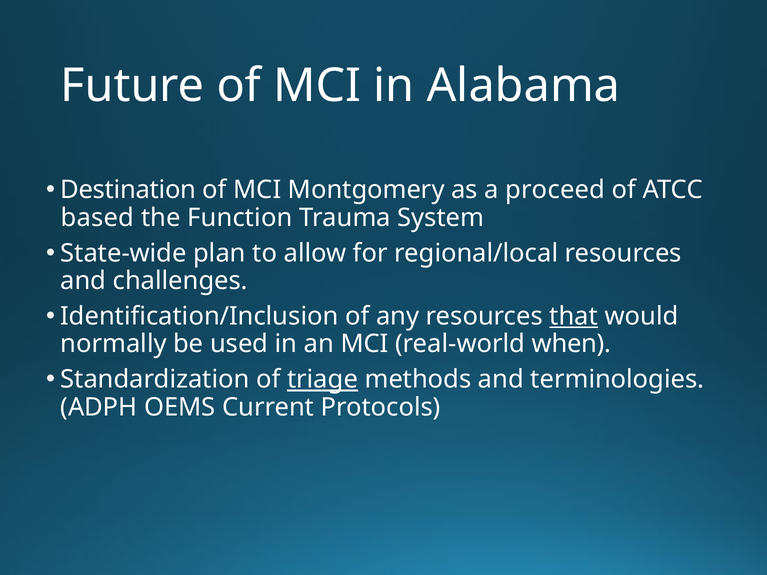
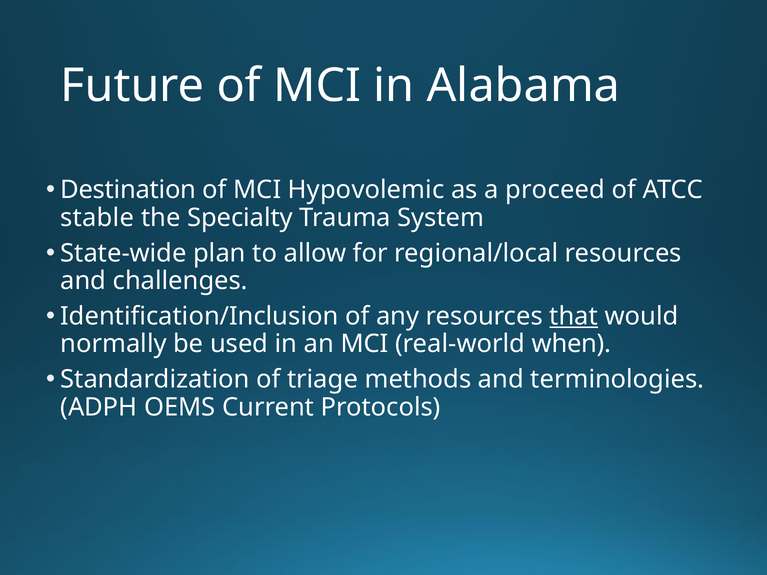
Montgomery: Montgomery -> Hypovolemic (366, 190)
based: based -> stable (97, 218)
Function: Function -> Specialty (240, 218)
triage underline: present -> none (323, 380)
